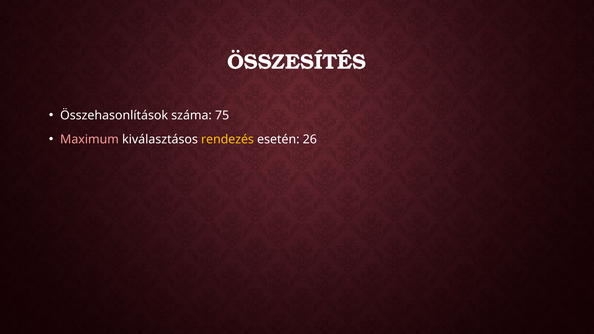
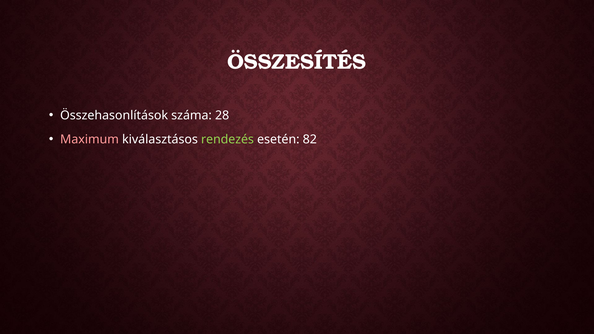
75: 75 -> 28 (222, 116)
rendezés colour: yellow -> light green (227, 140)
26: 26 -> 82 (310, 140)
